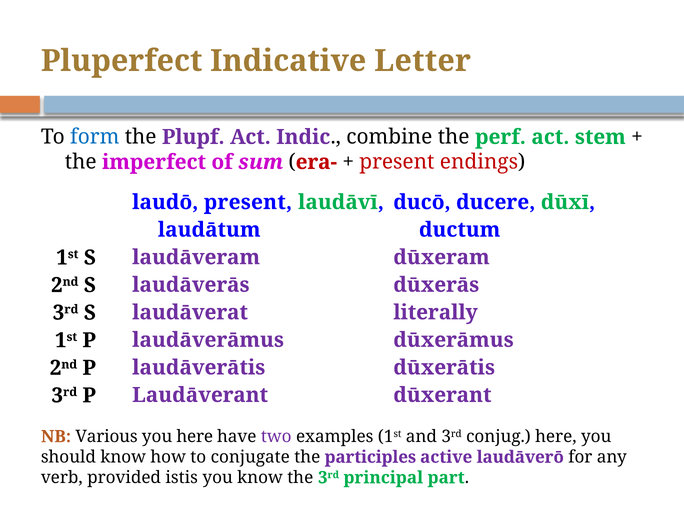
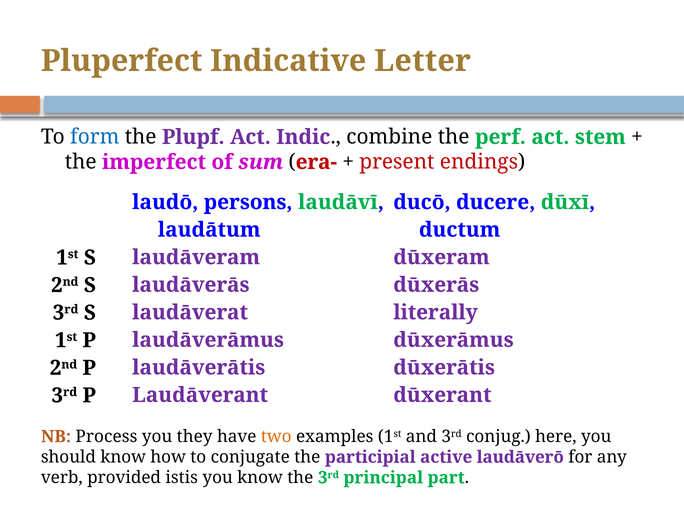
laudō present: present -> persons (248, 202)
Various: Various -> Process (106, 437)
you here: here -> they (195, 437)
two colour: purple -> orange (276, 437)
participles: participles -> participial (370, 457)
